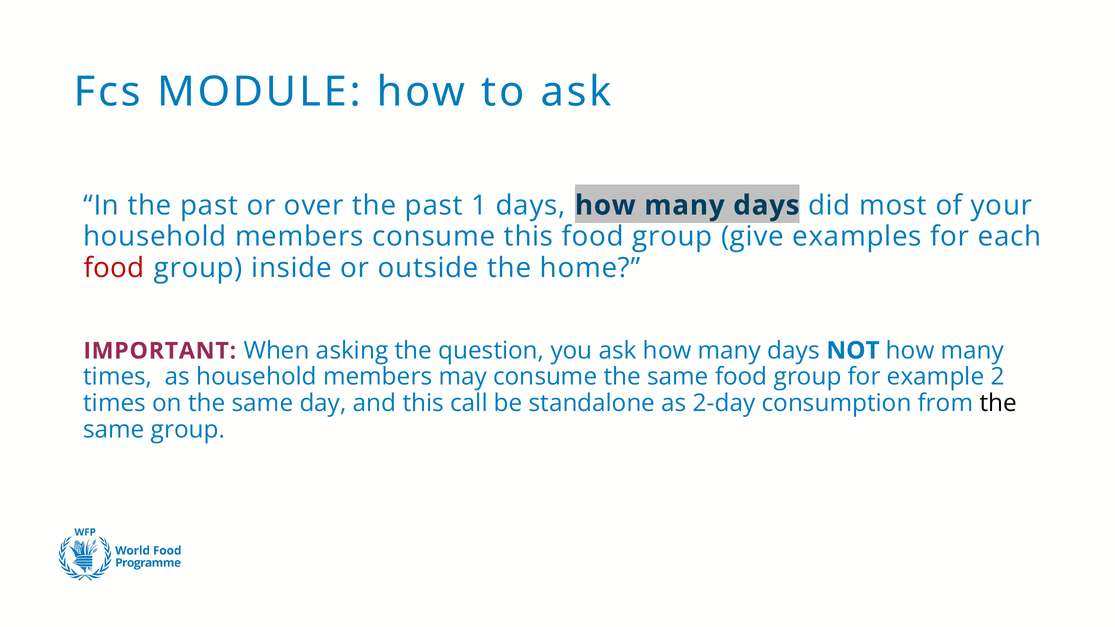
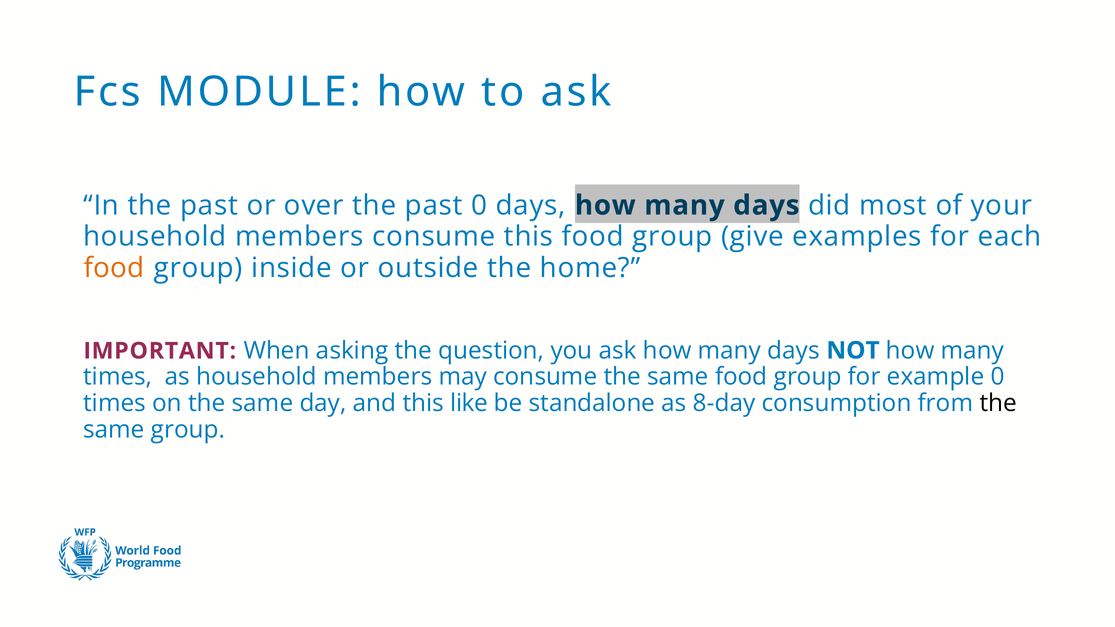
past 1: 1 -> 0 (479, 205)
food colour: red -> orange (114, 268)
example 2: 2 -> 0 (998, 377)
call: call -> like (469, 403)
2-day: 2-day -> 8-day (724, 403)
